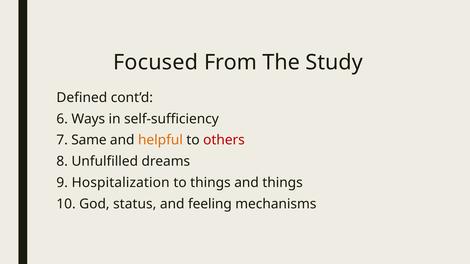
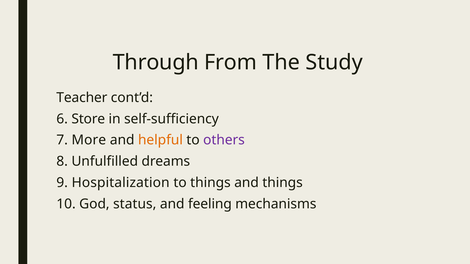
Focused: Focused -> Through (156, 62)
Defined: Defined -> Teacher (82, 98)
Ways: Ways -> Store (88, 119)
Same: Same -> More (89, 140)
others colour: red -> purple (224, 140)
